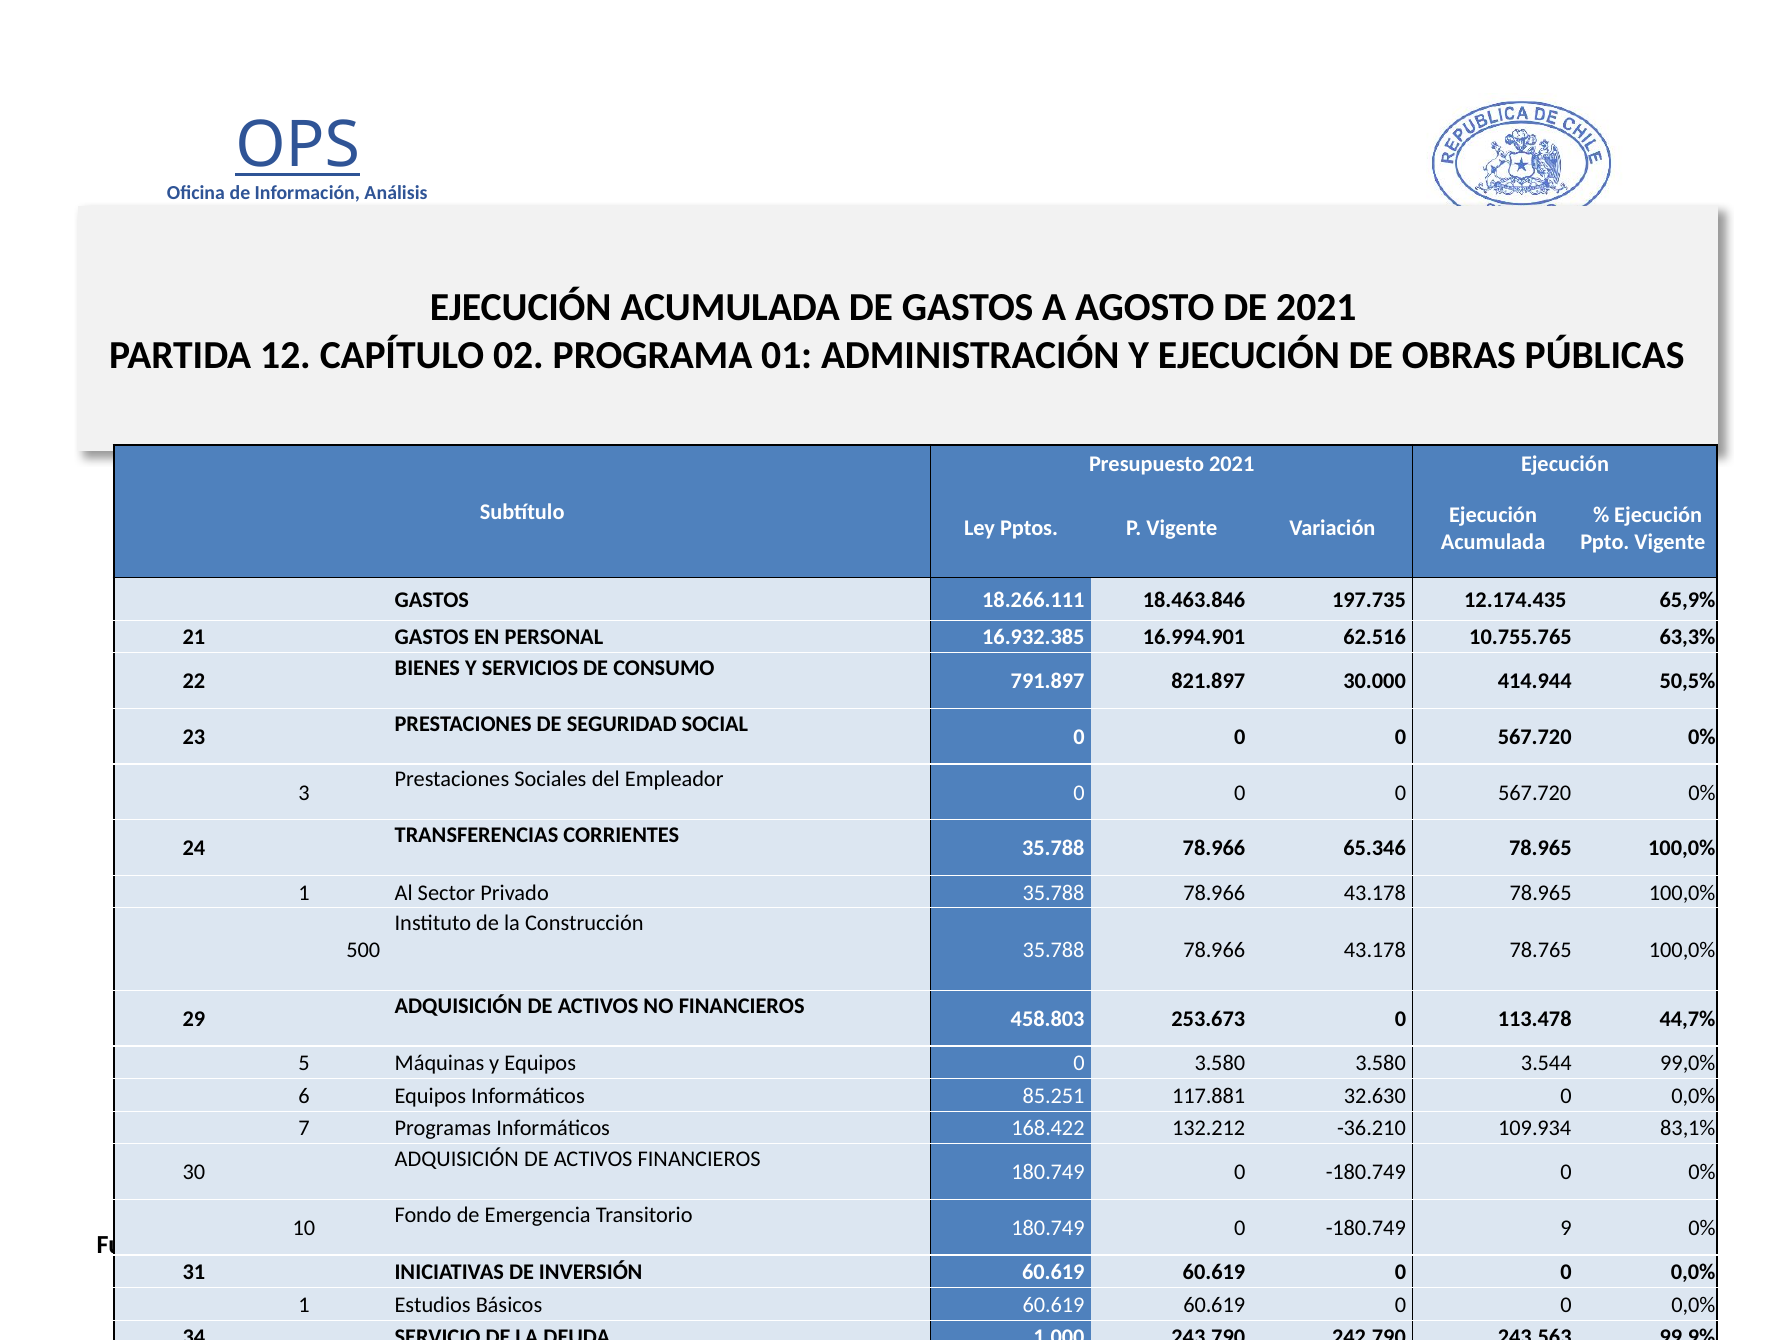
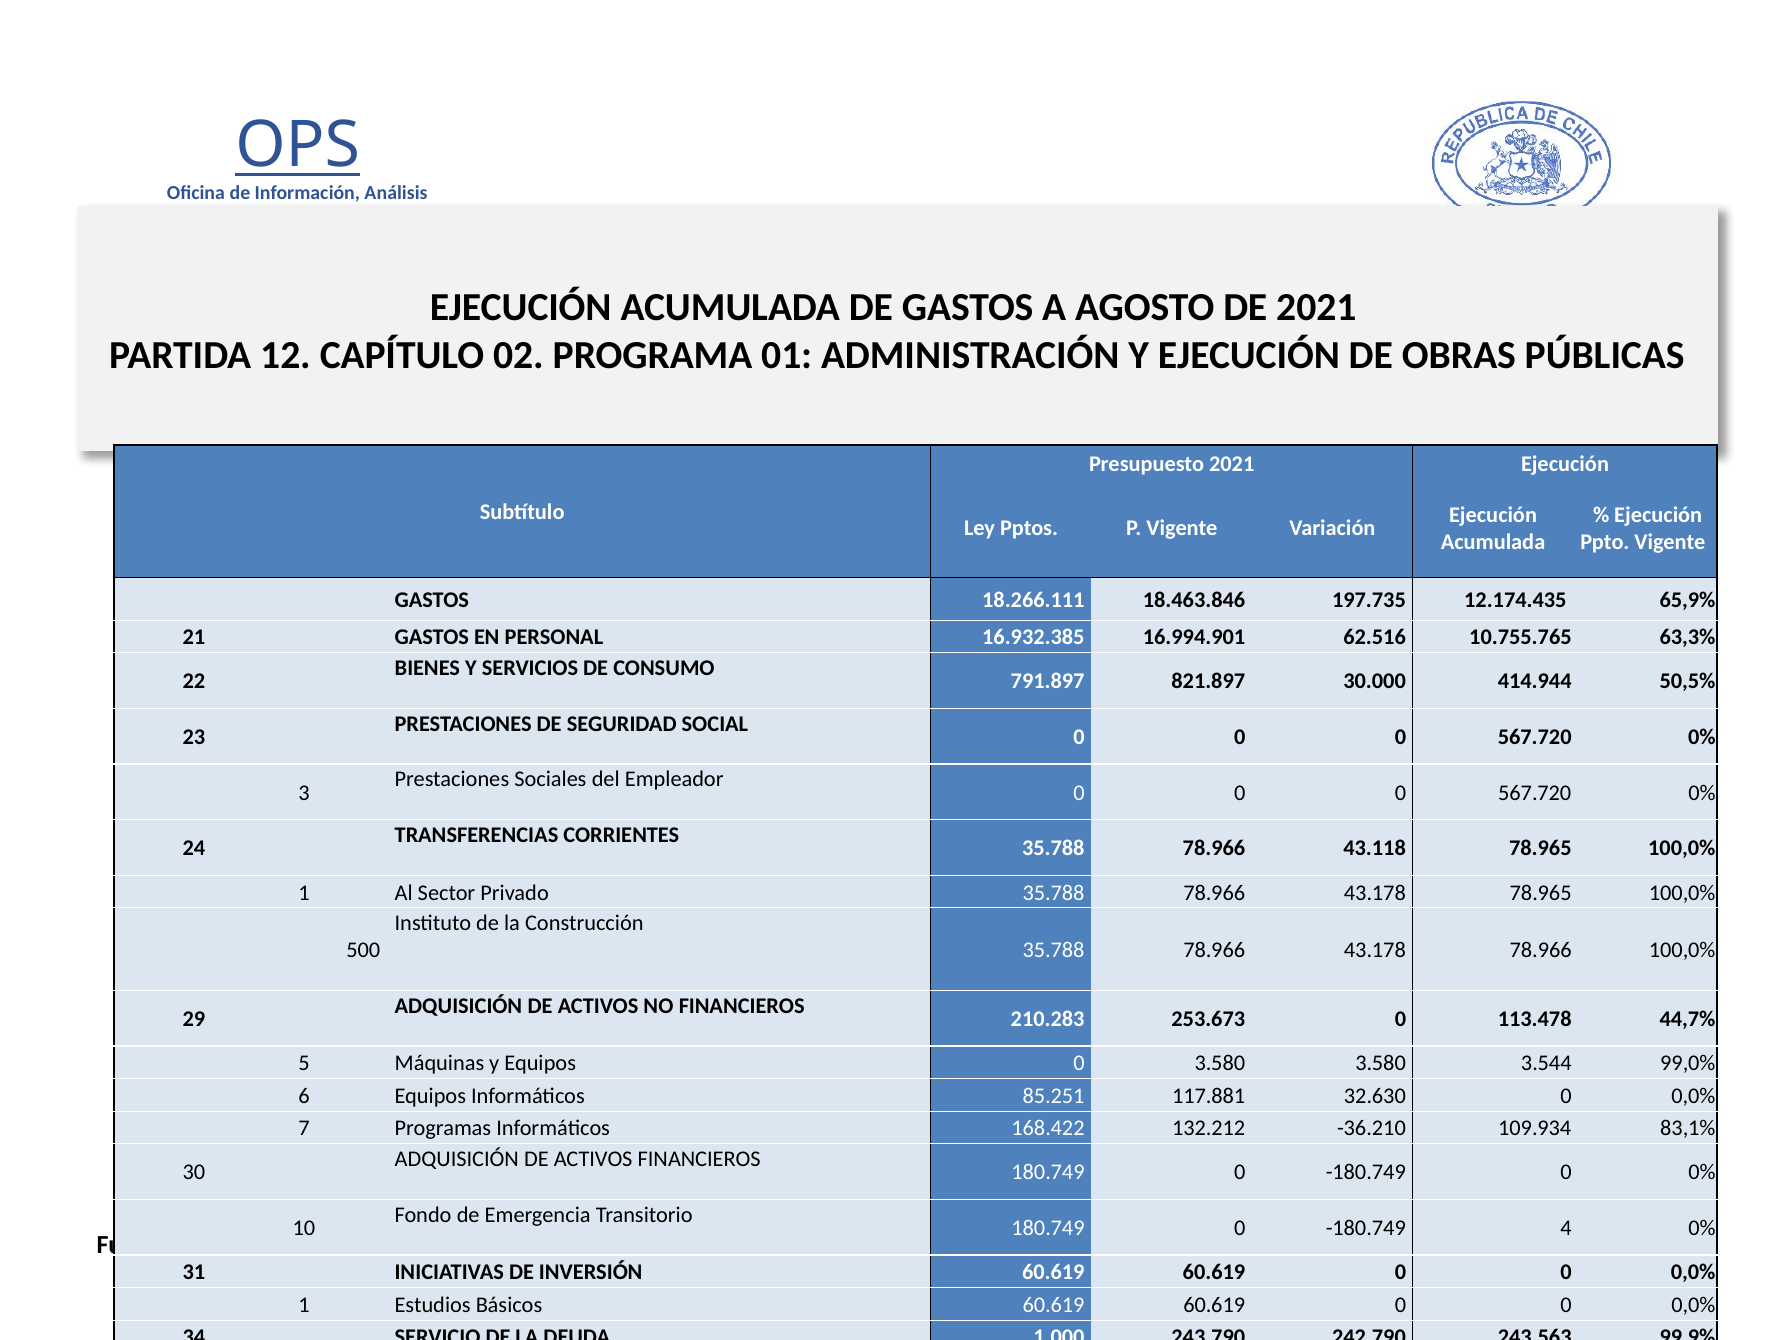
65.346: 65.346 -> 43.118 (1375, 848)
43.178 78.765: 78.765 -> 78.966 (1541, 950)
458.803: 458.803 -> 210.283 (1048, 1019)
-180.749 9: 9 -> 4 (1566, 1228)
